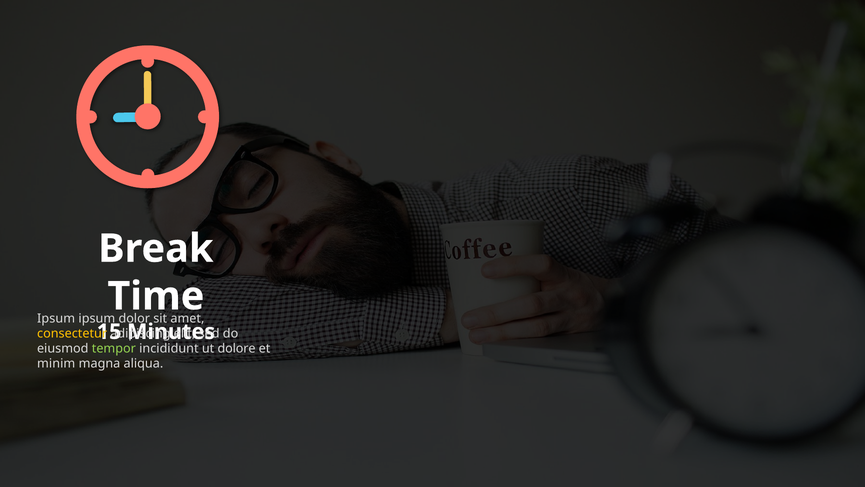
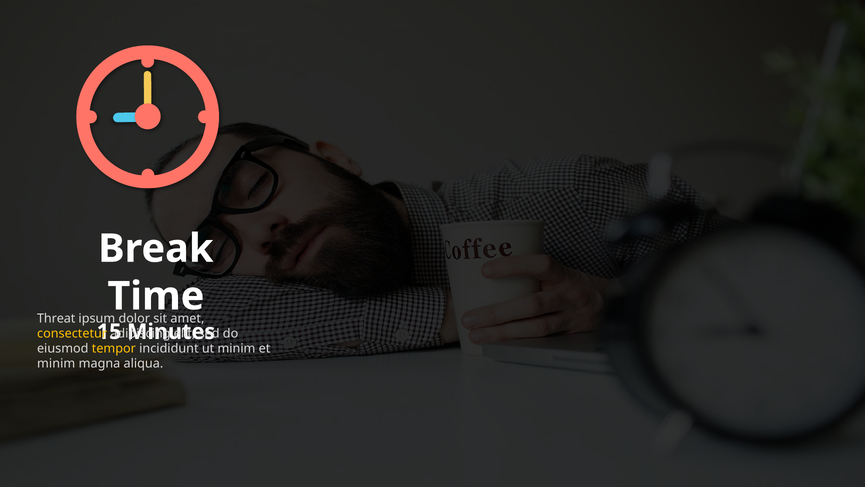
Ipsum: Ipsum -> Threat (56, 318)
tempor colour: light green -> yellow (114, 348)
dolore: dolore -> minim (236, 348)
